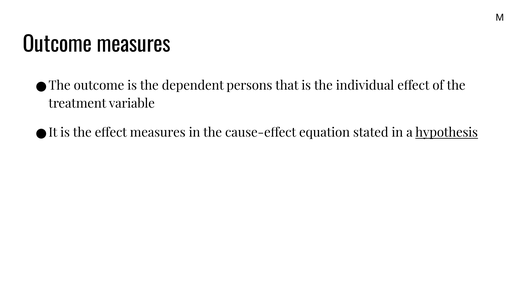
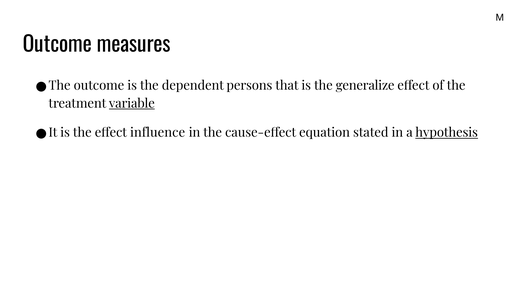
individual: individual -> generalize (365, 86)
variable underline: none -> present (132, 104)
effect measures: measures -> influence (158, 133)
